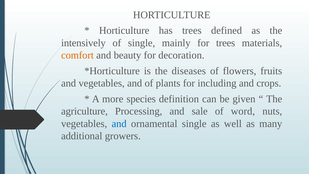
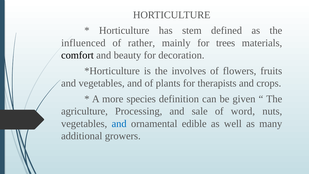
has trees: trees -> stem (192, 30)
intensively: intensively -> influenced (83, 43)
of single: single -> rather (142, 43)
comfort colour: orange -> black (77, 55)
diseases: diseases -> involves (189, 71)
including: including -> therapists (217, 83)
ornamental single: single -> edible (194, 124)
